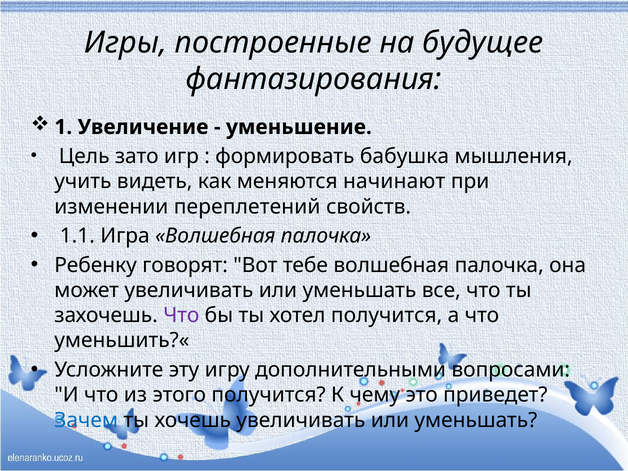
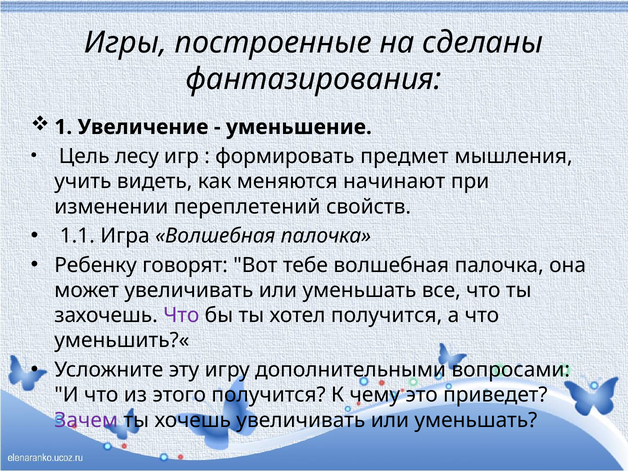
будущее: будущее -> сделаны (483, 42)
зато: зато -> лесу (137, 156)
бабушка: бабушка -> предмет (404, 156)
Зачем colour: blue -> purple (86, 420)
